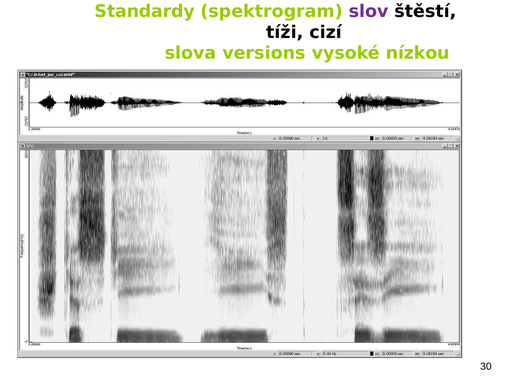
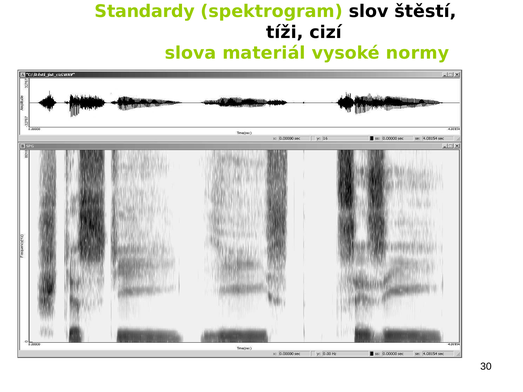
slov colour: purple -> black (369, 11)
versions: versions -> materiál (264, 53)
nízkou: nízkou -> normy (418, 53)
